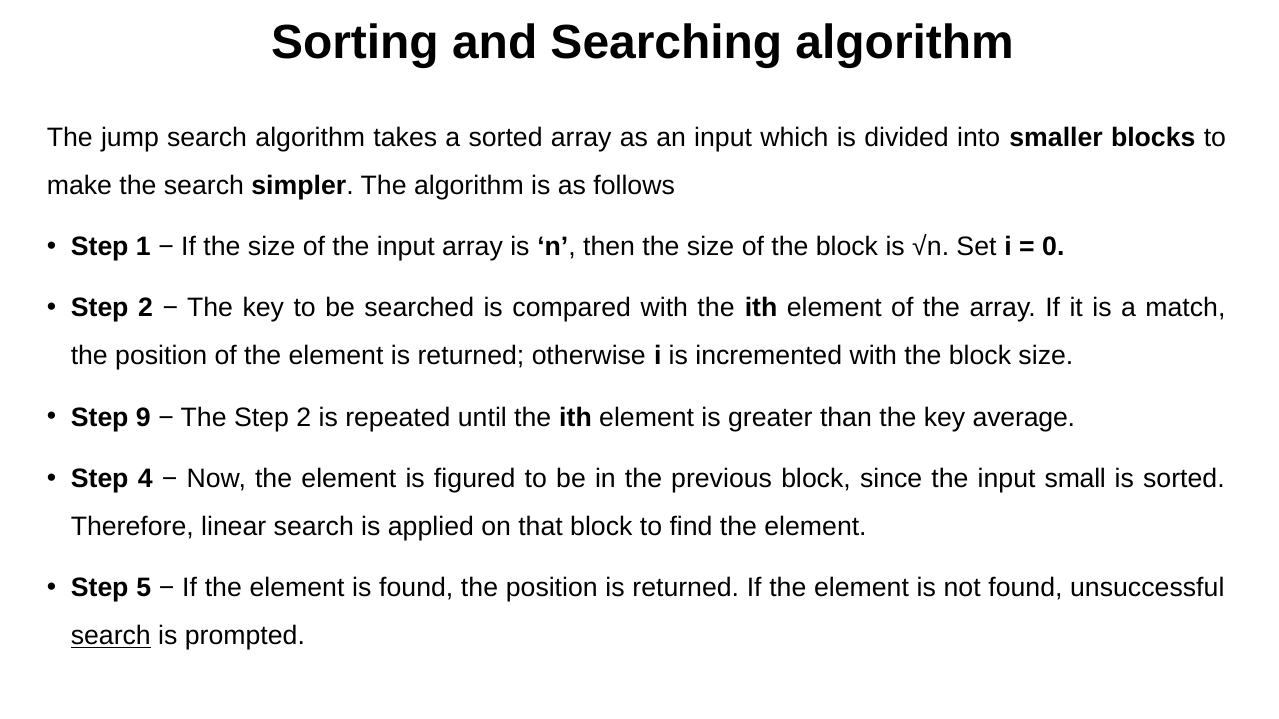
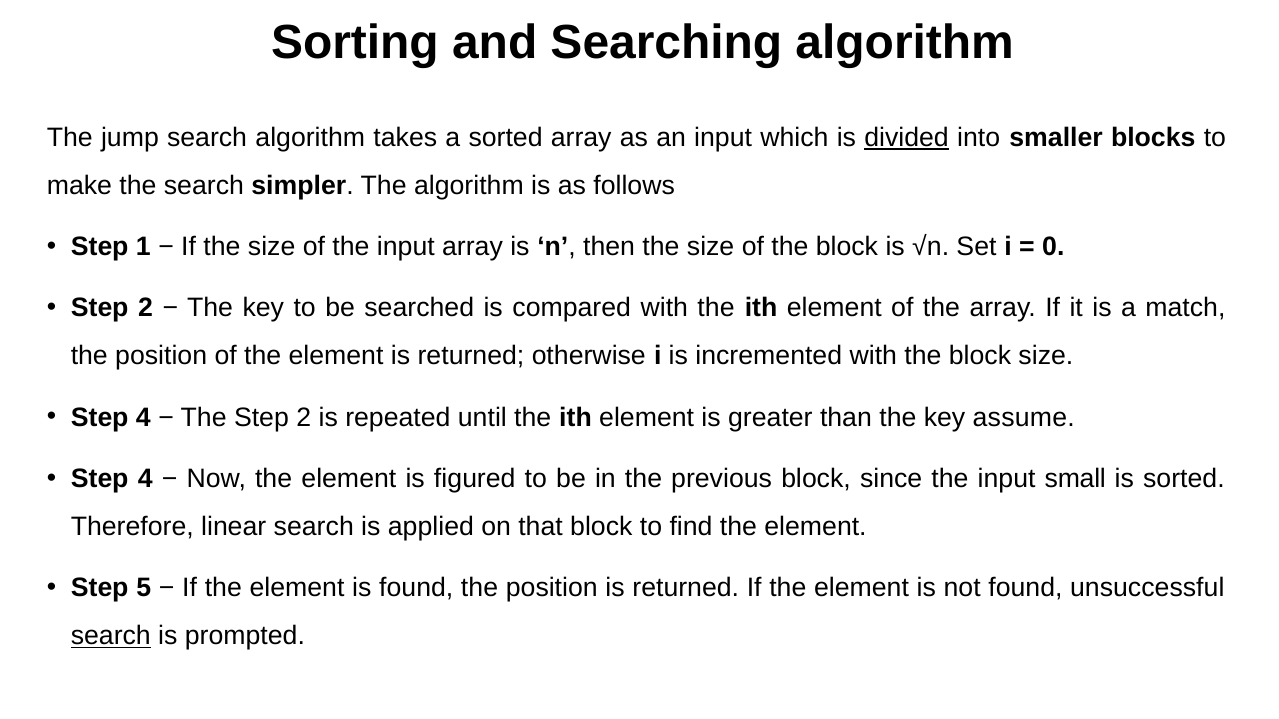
divided underline: none -> present (907, 138)
9: 9 -> 4 (143, 418)
average: average -> assume (1024, 418)
